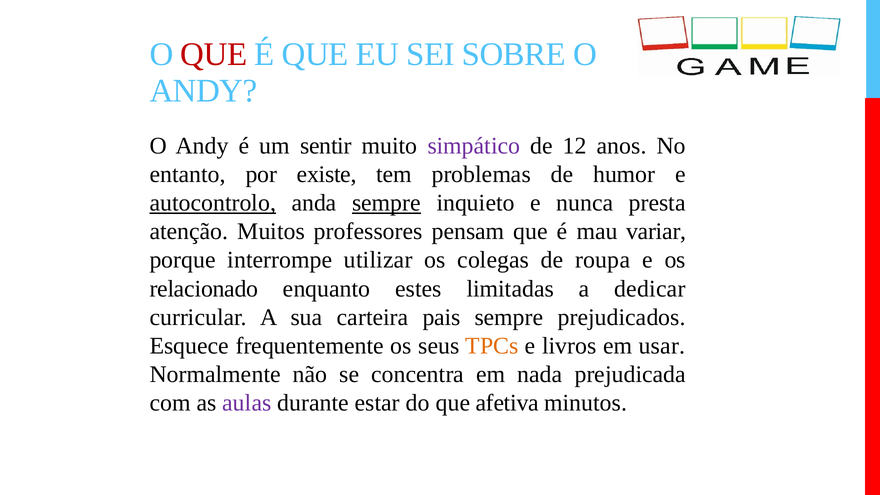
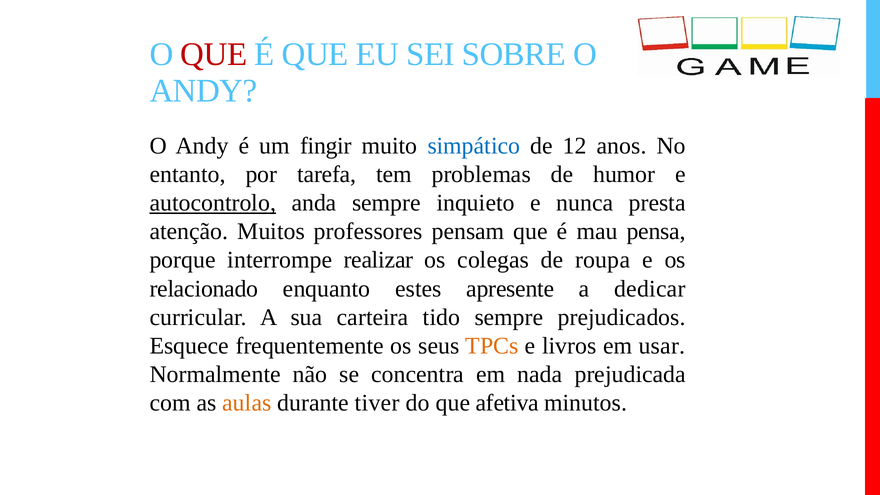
sentir: sentir -> fingir (326, 146)
simpático colour: purple -> blue (474, 146)
existe: existe -> tarefa (327, 174)
sempre underline: present -> none (387, 203)
variar: variar -> pensa (656, 232)
utilizar: utilizar -> realizar (378, 260)
limitadas: limitadas -> apresente (510, 289)
pais: pais -> tido (441, 317)
aulas colour: purple -> orange (247, 403)
estar: estar -> tiver (377, 403)
